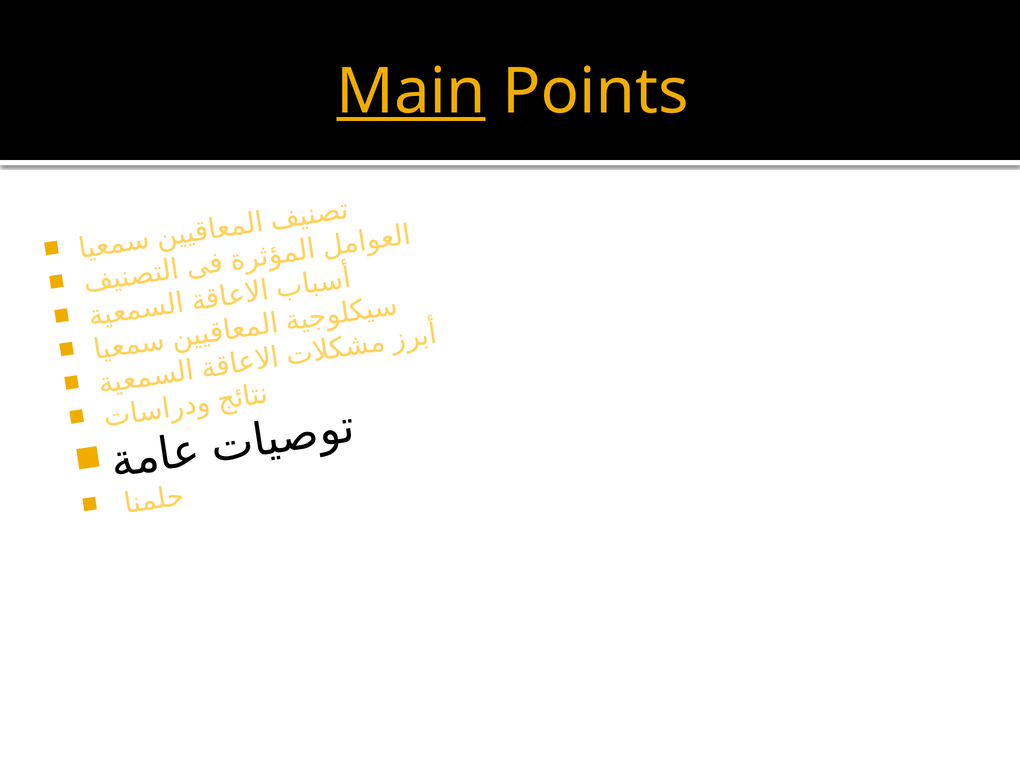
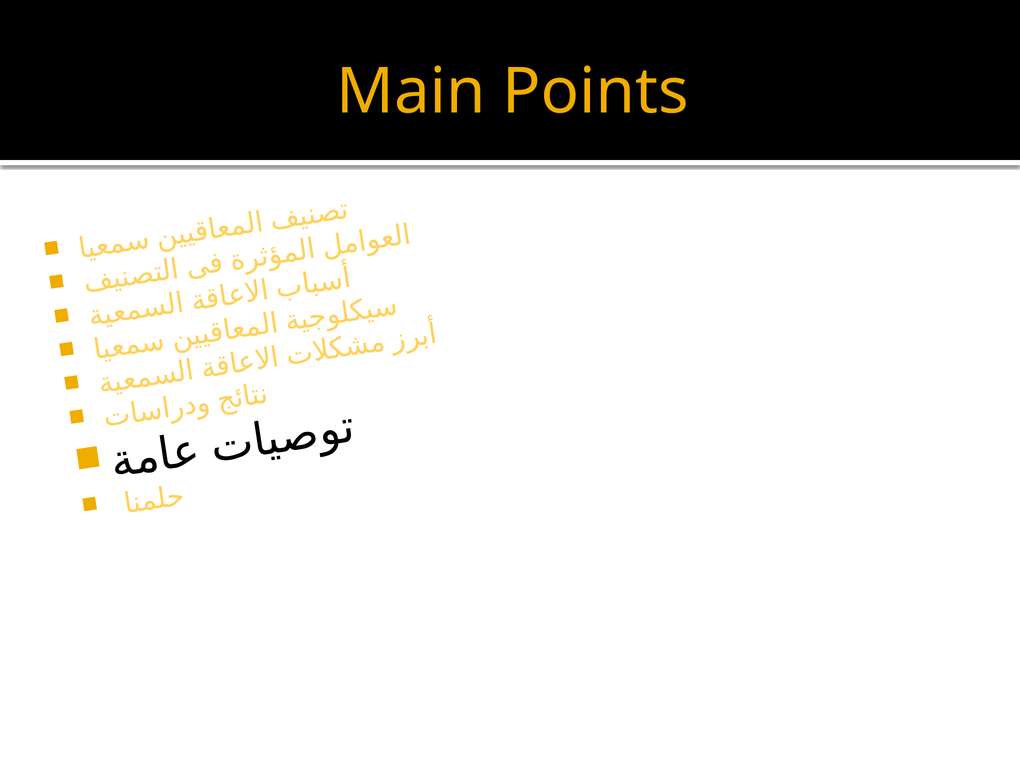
Main underline: present -> none (411, 92)
